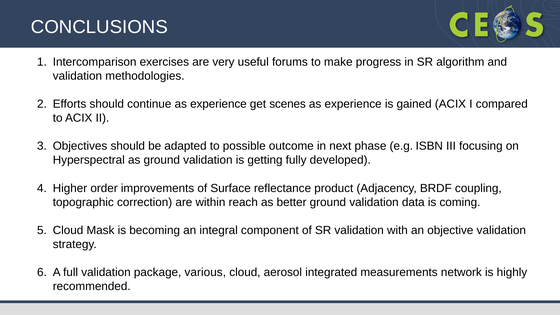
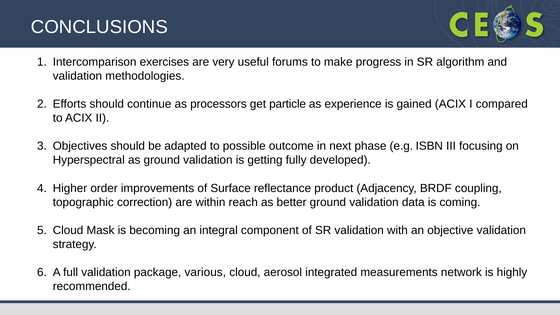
continue as experience: experience -> processors (218, 104)
scenes: scenes -> particle (288, 104)
